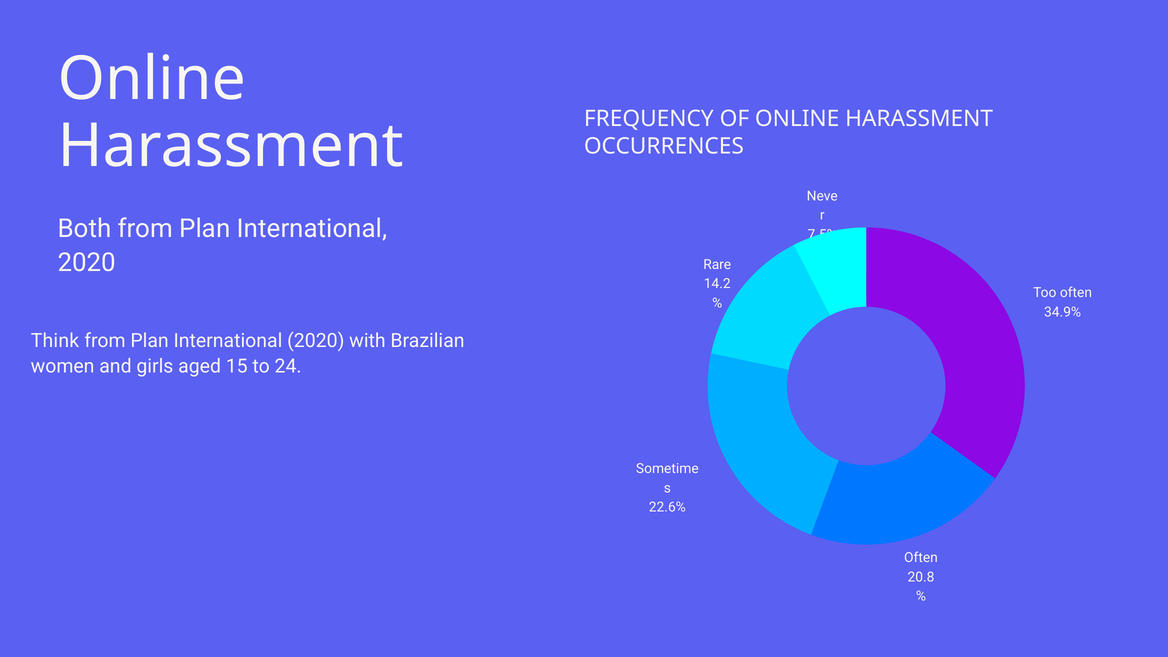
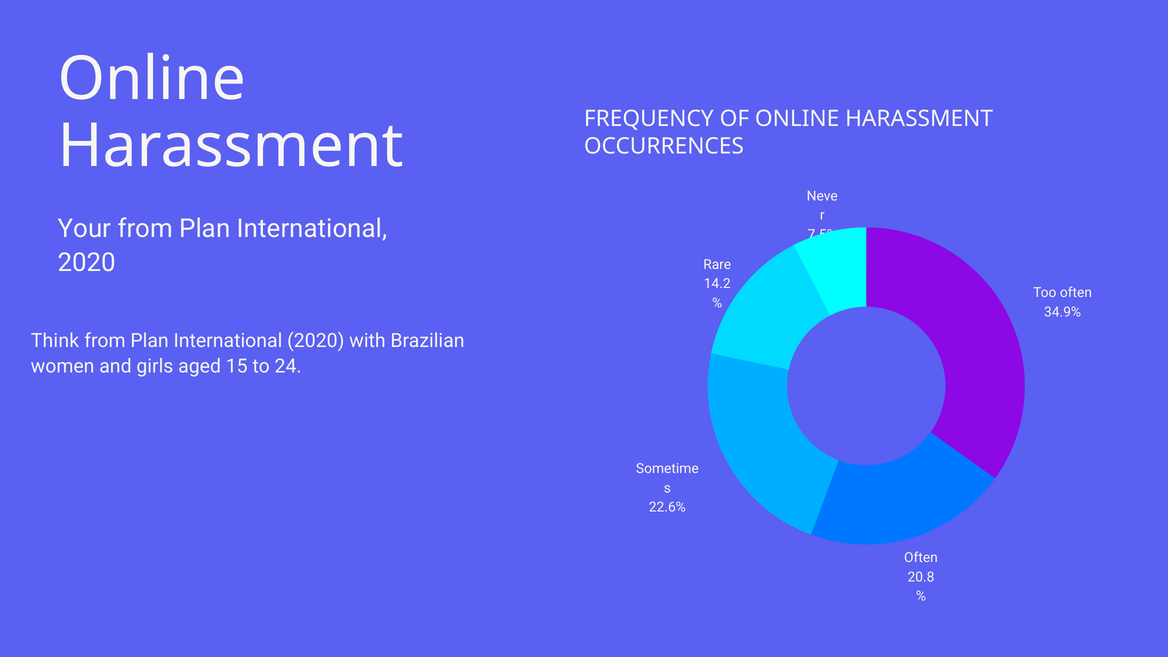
Both: Both -> Your (84, 229)
